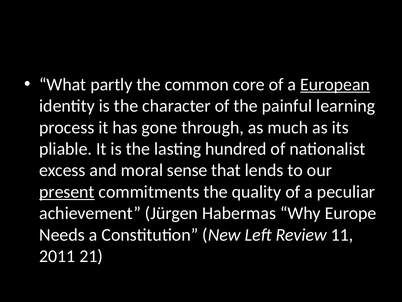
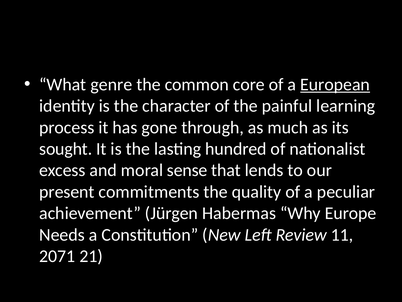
partly: partly -> genre (111, 84)
pliable: pliable -> sought (66, 149)
present underline: present -> none (67, 192)
2011: 2011 -> 2071 (57, 256)
